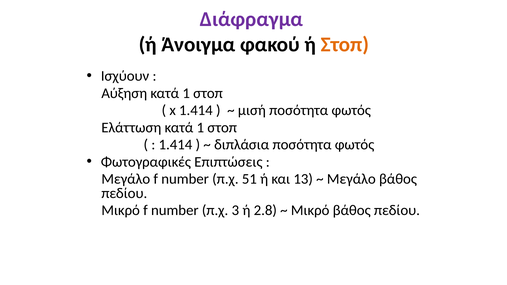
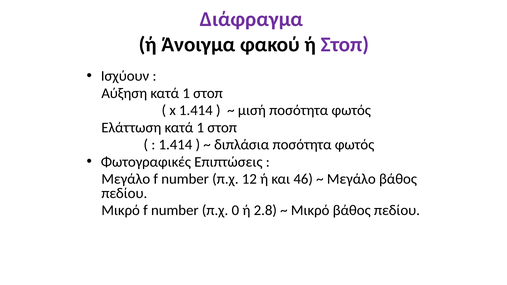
Στοπ colour: orange -> purple (345, 44)
51: 51 -> 12 (249, 179)
13: 13 -> 46 (303, 179)
3: 3 -> 0 (235, 211)
